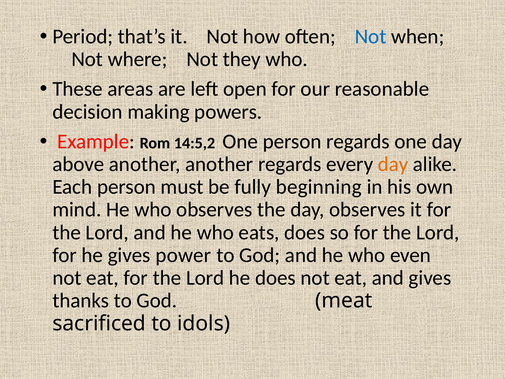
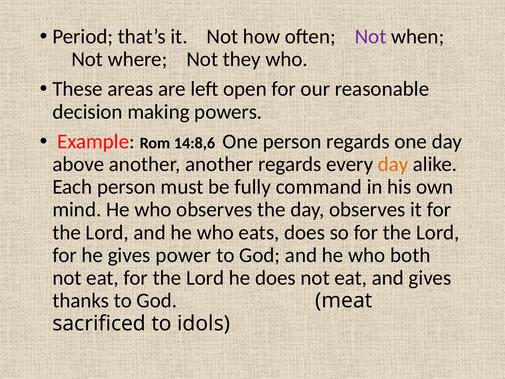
Not colour: blue -> purple (371, 36)
14:5,2: 14:5,2 -> 14:8,6 (195, 143)
beginning: beginning -> command (319, 187)
even: even -> both (410, 255)
